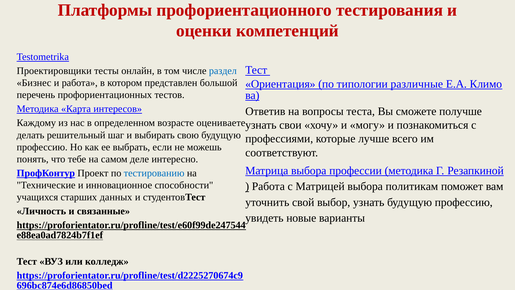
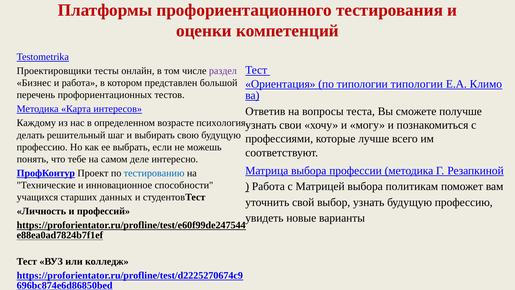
раздел colour: blue -> purple (223, 71)
типологии различные: различные -> типологии (417, 84)
оцениваете: оцениваете -> психология (221, 123)
связанные: связанные -> профессий (103, 211)
